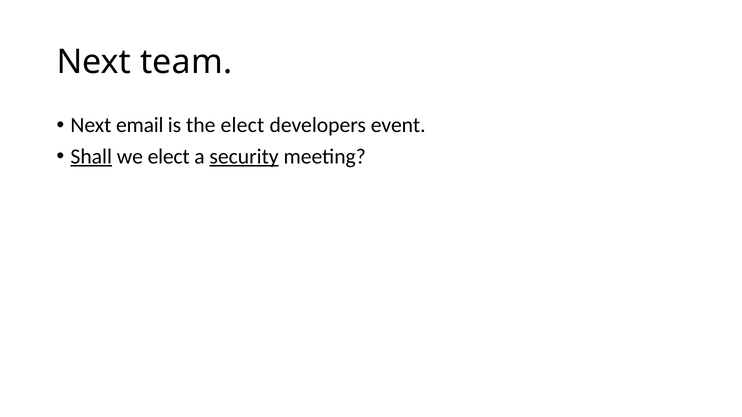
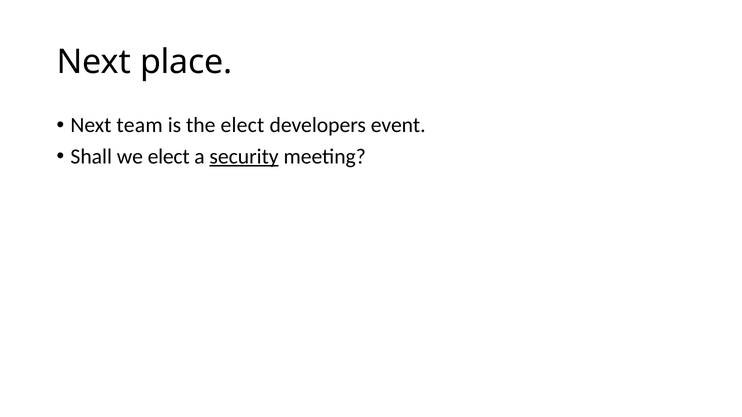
team: team -> place (186, 62)
email: email -> team (140, 125)
Shall underline: present -> none (91, 157)
